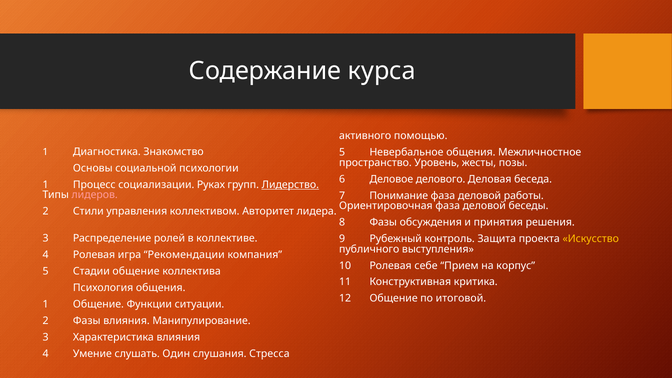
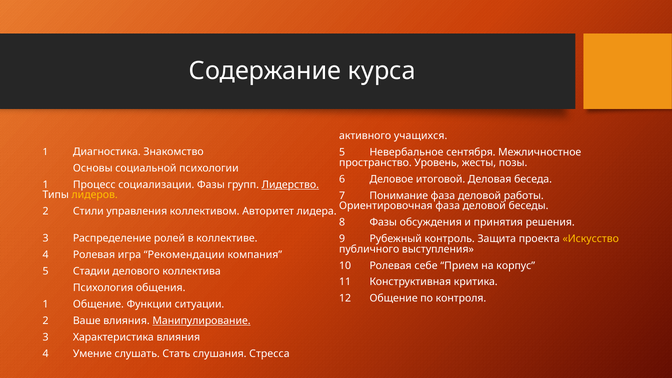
помощью: помощью -> учащихся (421, 136)
Невербальное общения: общения -> сентября (471, 152)
делового: делового -> итоговой (441, 179)
социализации Руках: Руках -> Фазы (211, 185)
лидеров colour: pink -> yellow (95, 195)
Стадии общение: общение -> делового (136, 271)
итоговой: итоговой -> контроля (461, 299)
2 Фазы: Фазы -> Ваше (87, 321)
Манипулирование underline: none -> present (202, 321)
Один: Один -> Стать (176, 354)
